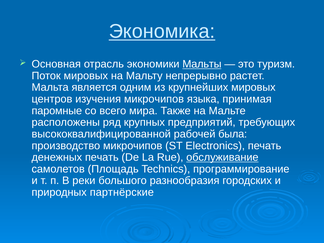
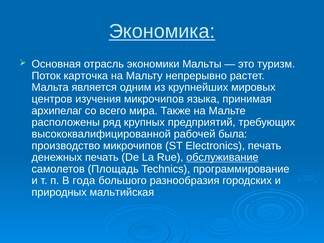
Мальты underline: present -> none (202, 64)
Поток мировых: мировых -> карточка (86, 76)
паромные: паромные -> архипелаг (57, 111)
реки: реки -> года (84, 181)
партнёрские: партнёрские -> мальтийская (122, 192)
